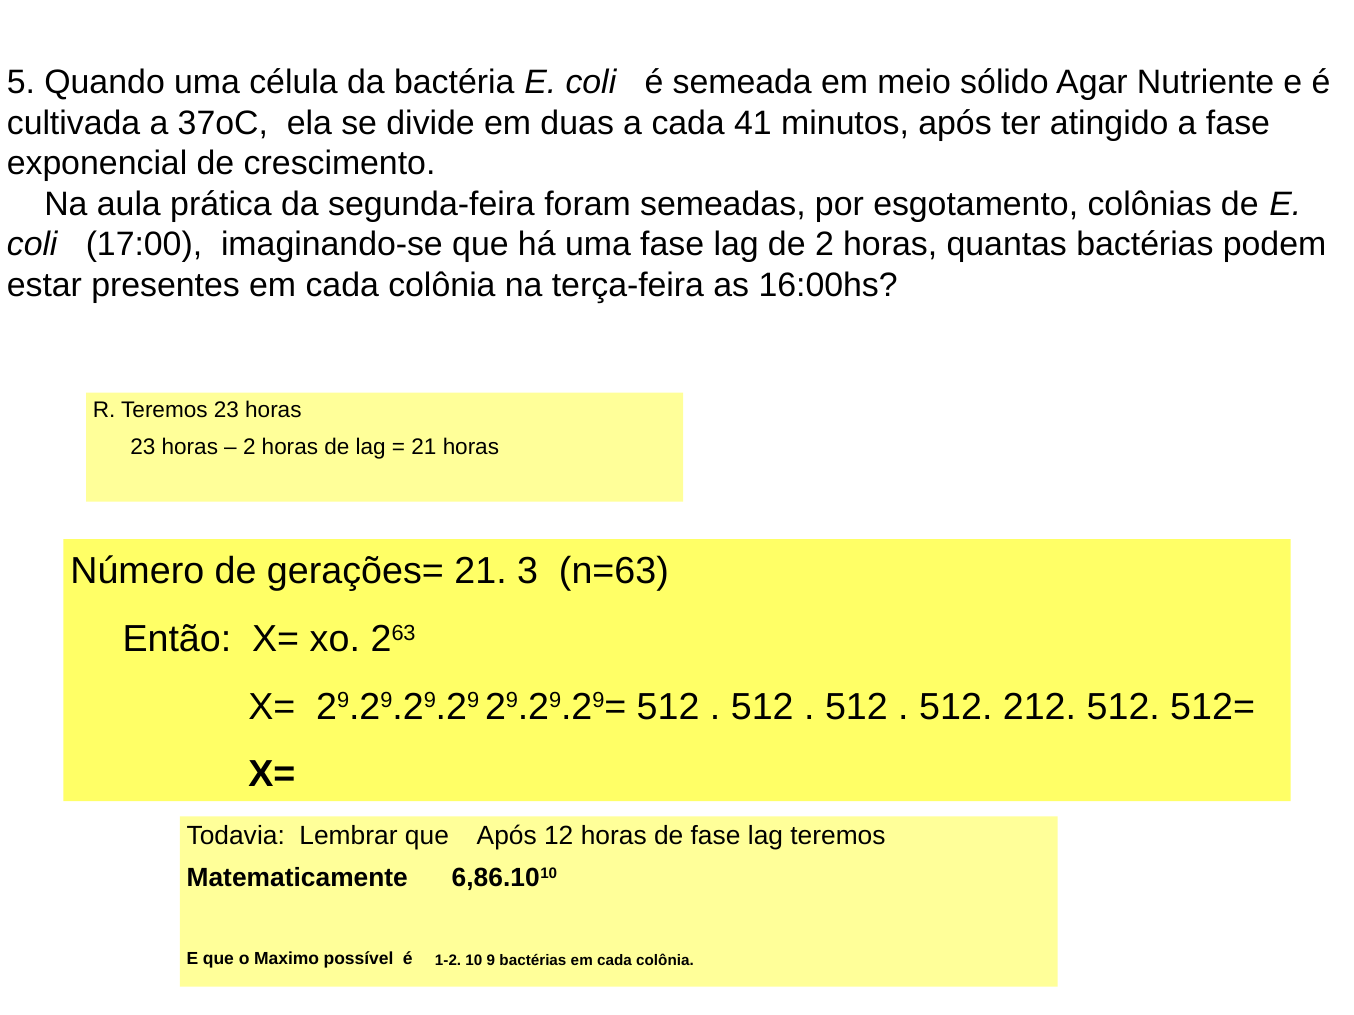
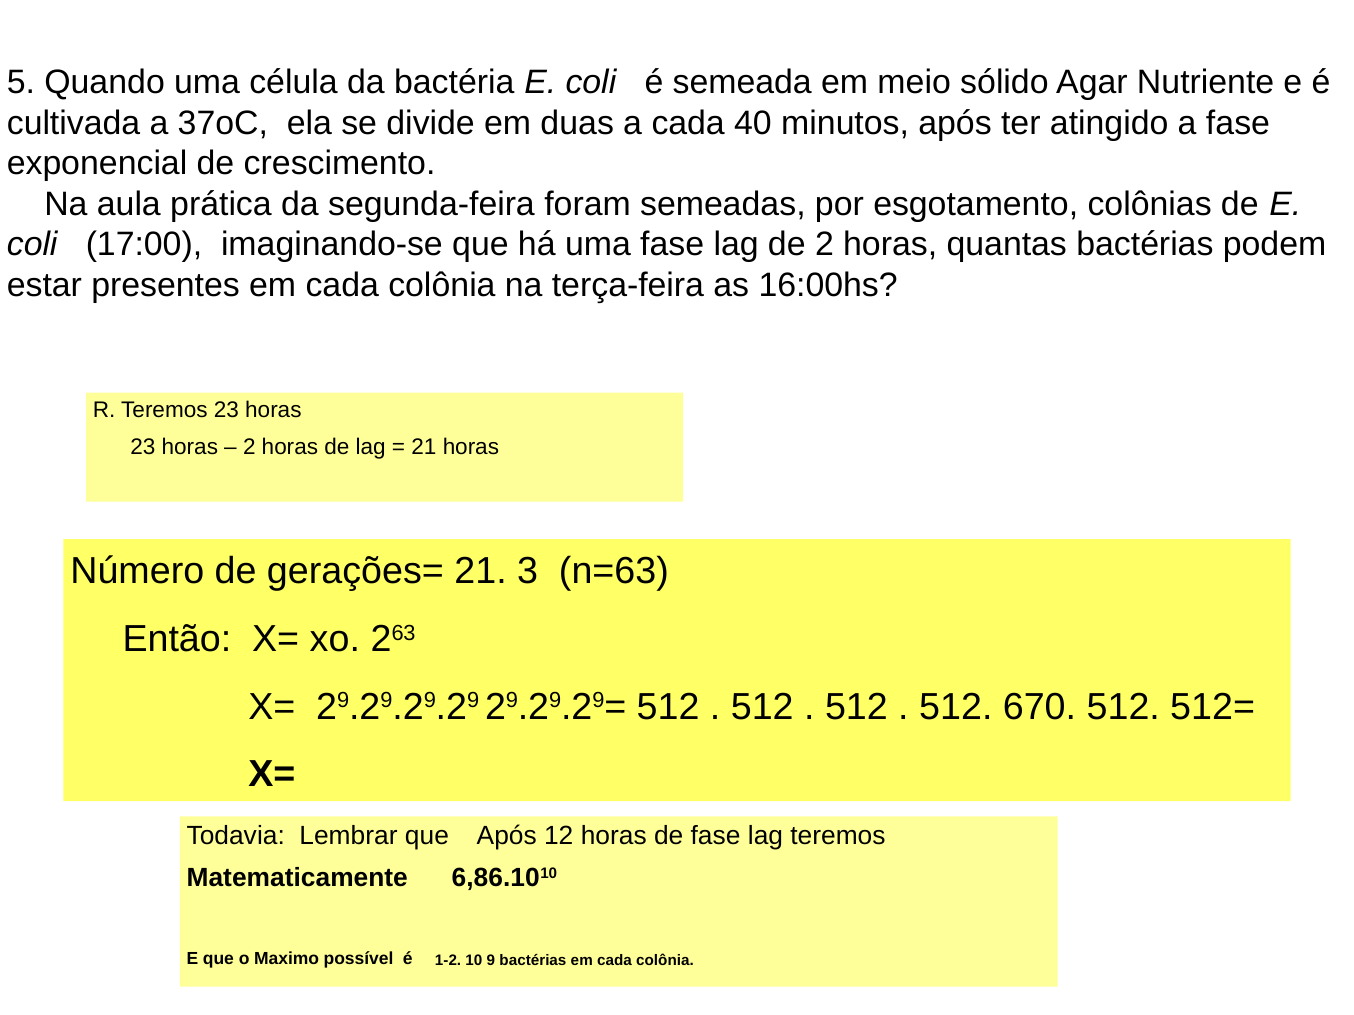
41: 41 -> 40 (753, 123)
212: 212 -> 670 (1039, 707)
